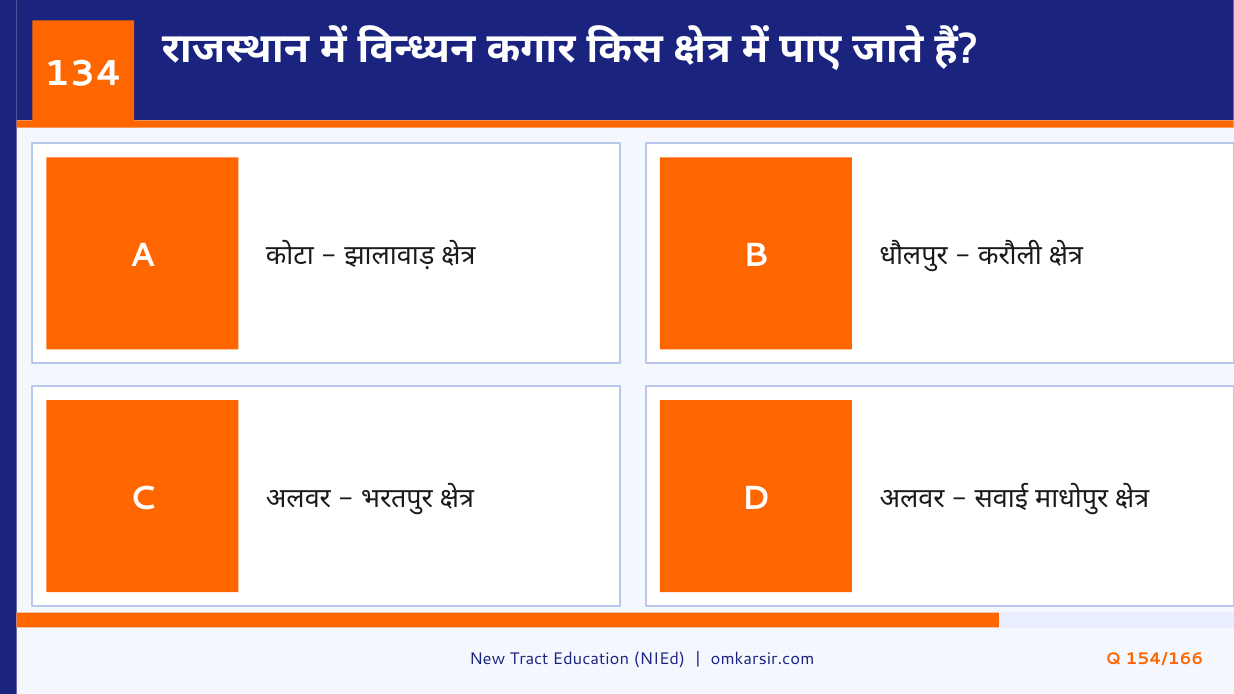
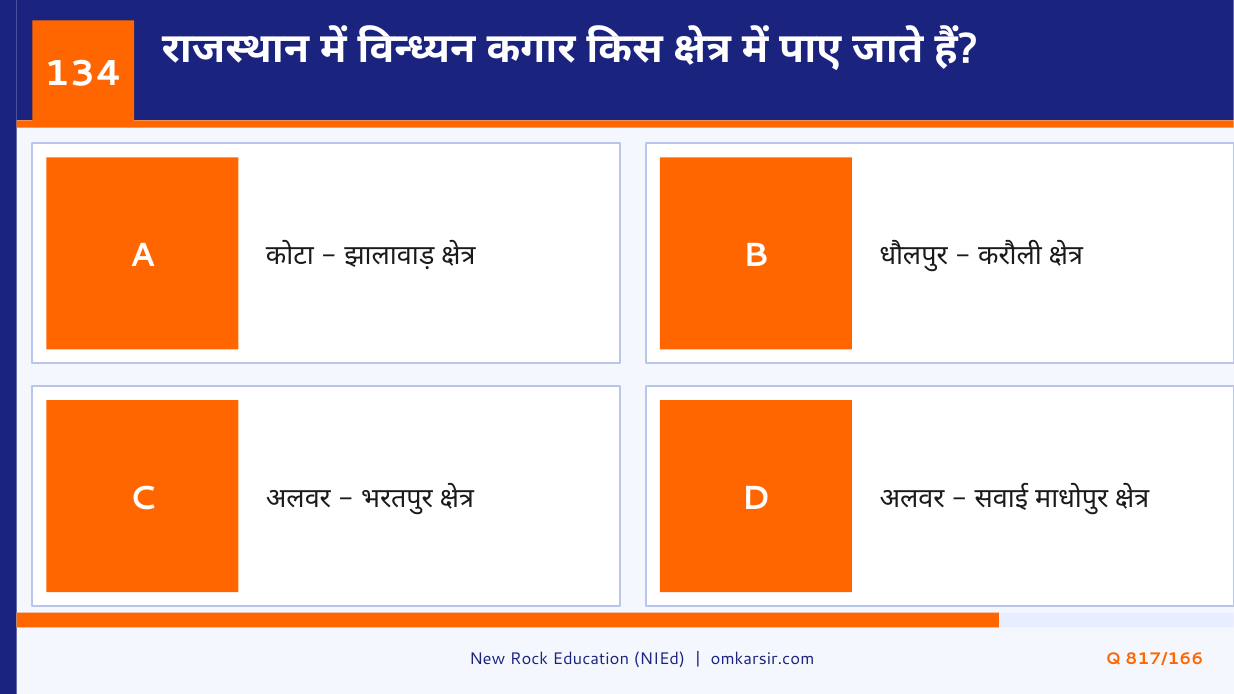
Tract: Tract -> Rock (529, 659)
154/166: 154/166 -> 817/166 (1164, 659)
